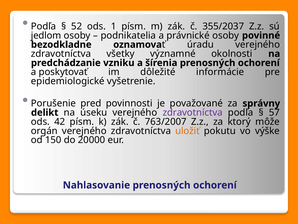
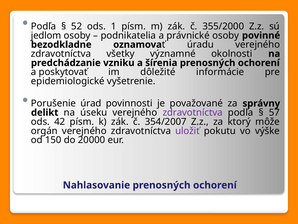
355/2037: 355/2037 -> 355/2000 (223, 26)
pred: pred -> úrad (91, 103)
763/2007: 763/2007 -> 354/2007 (166, 121)
uložiť colour: orange -> purple (187, 131)
